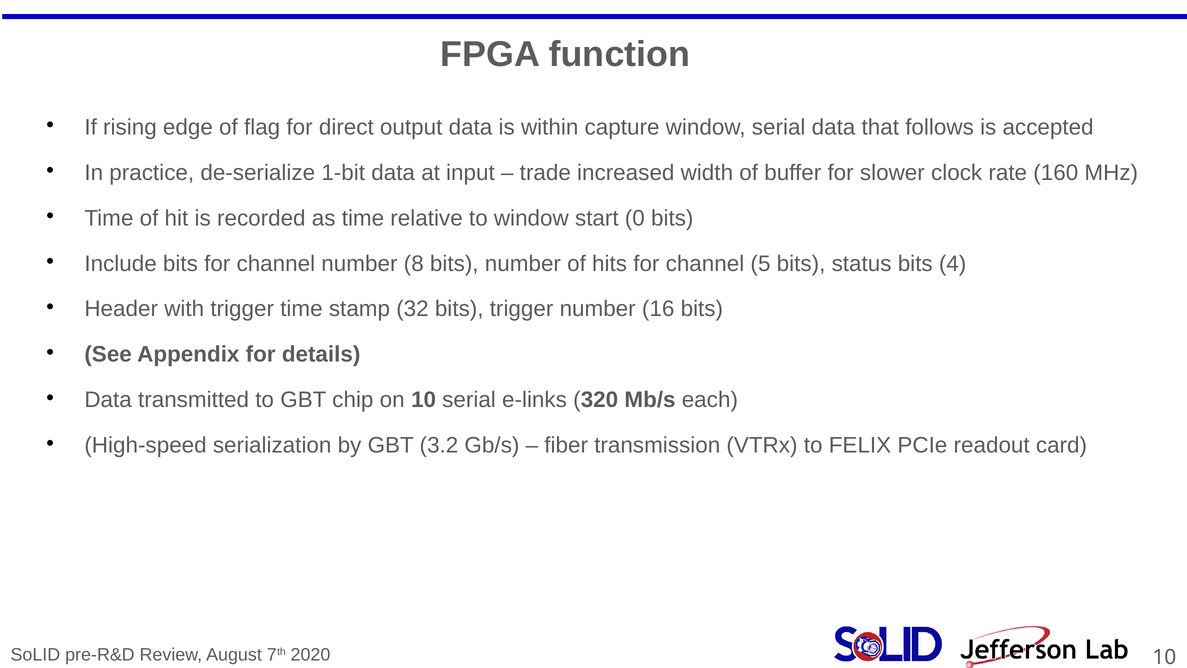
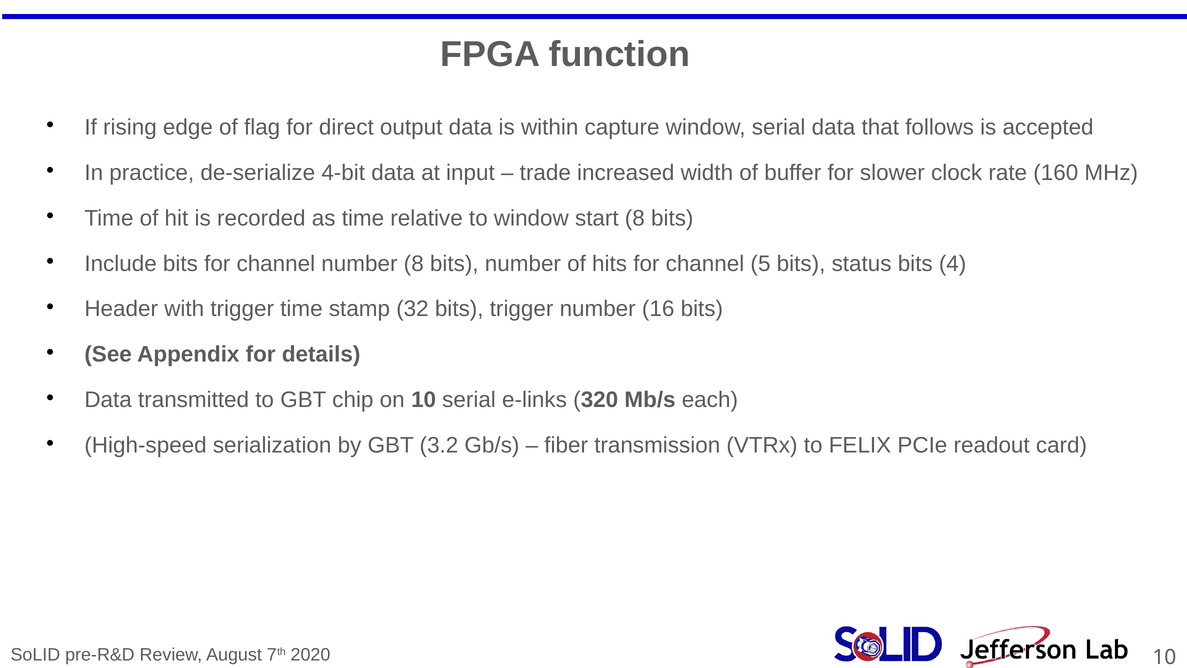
1-bit: 1-bit -> 4-bit (343, 173)
start 0: 0 -> 8 (635, 218)
